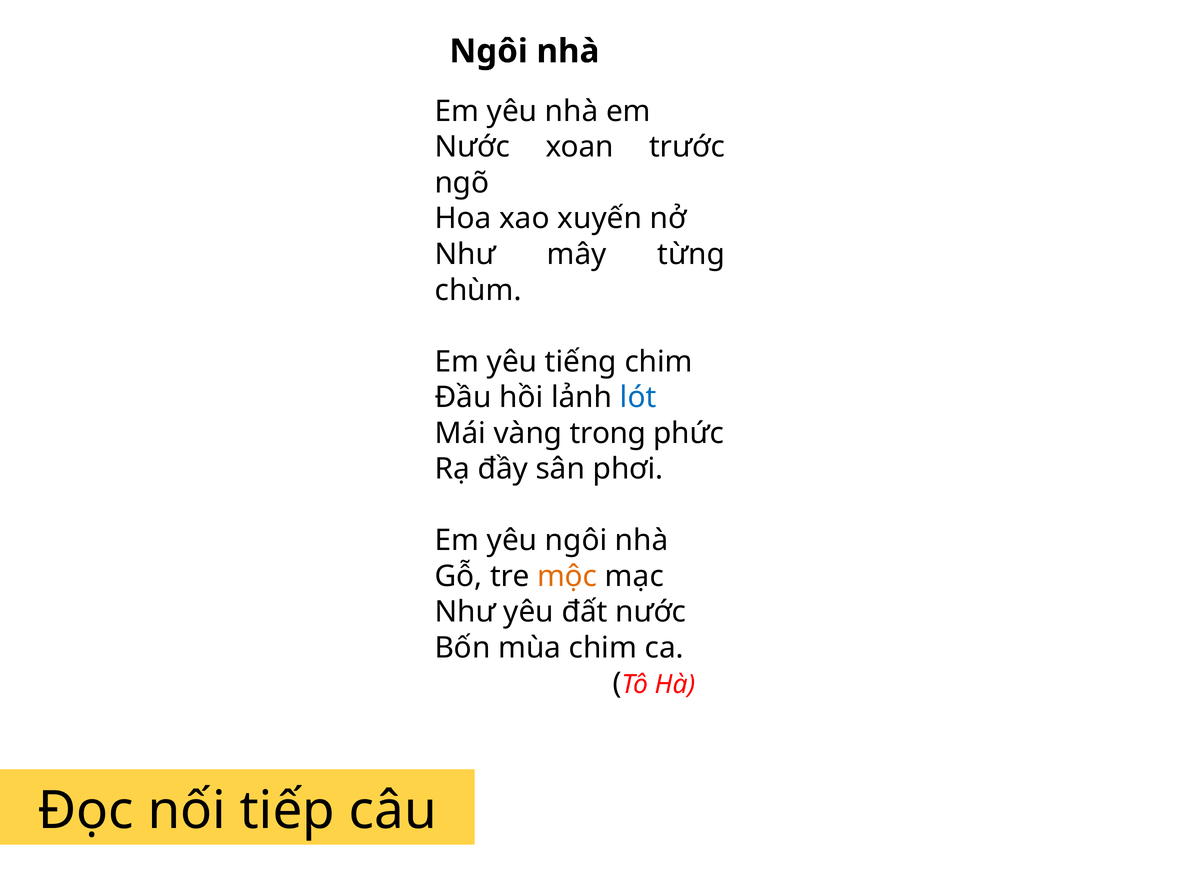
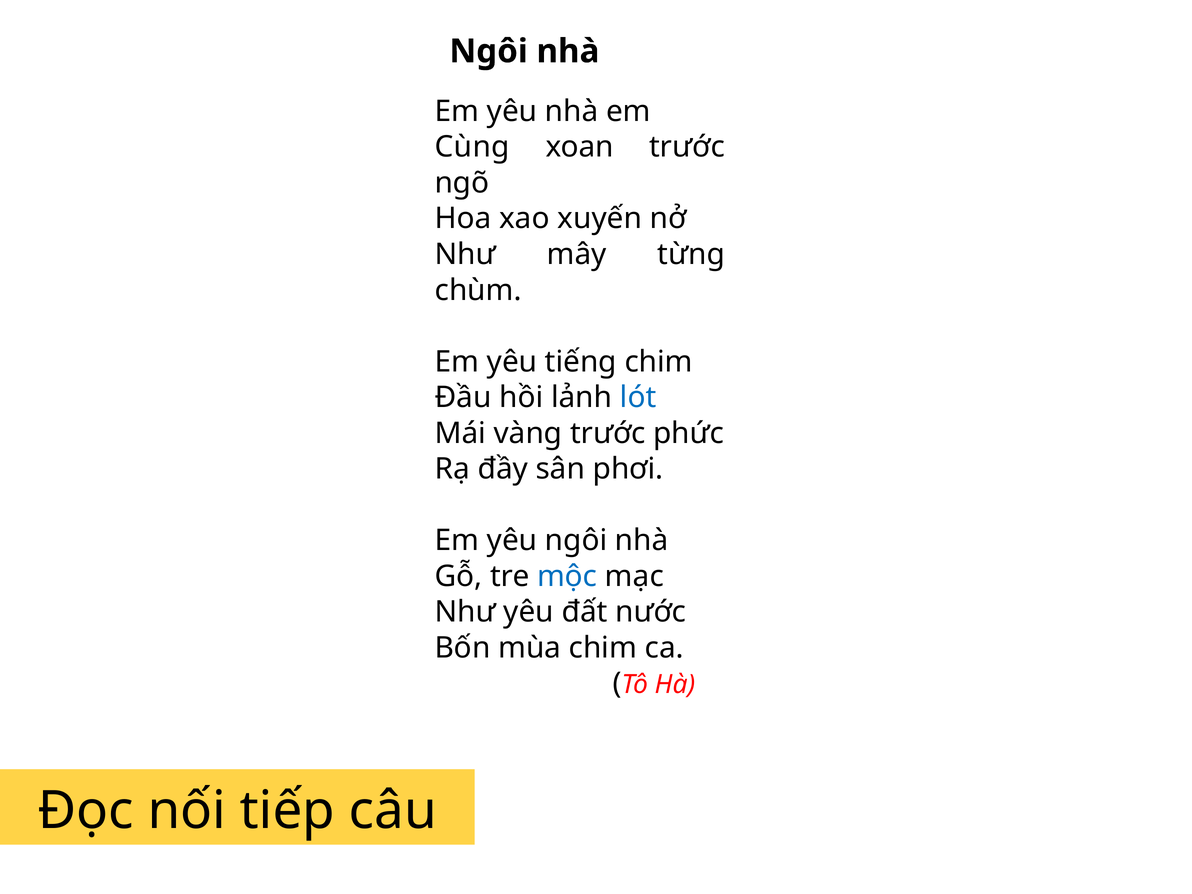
Nước: Nước -> Cùng (472, 147)
vàng trong: trong -> trước (608, 433)
mộc colour: orange -> blue (567, 576)
